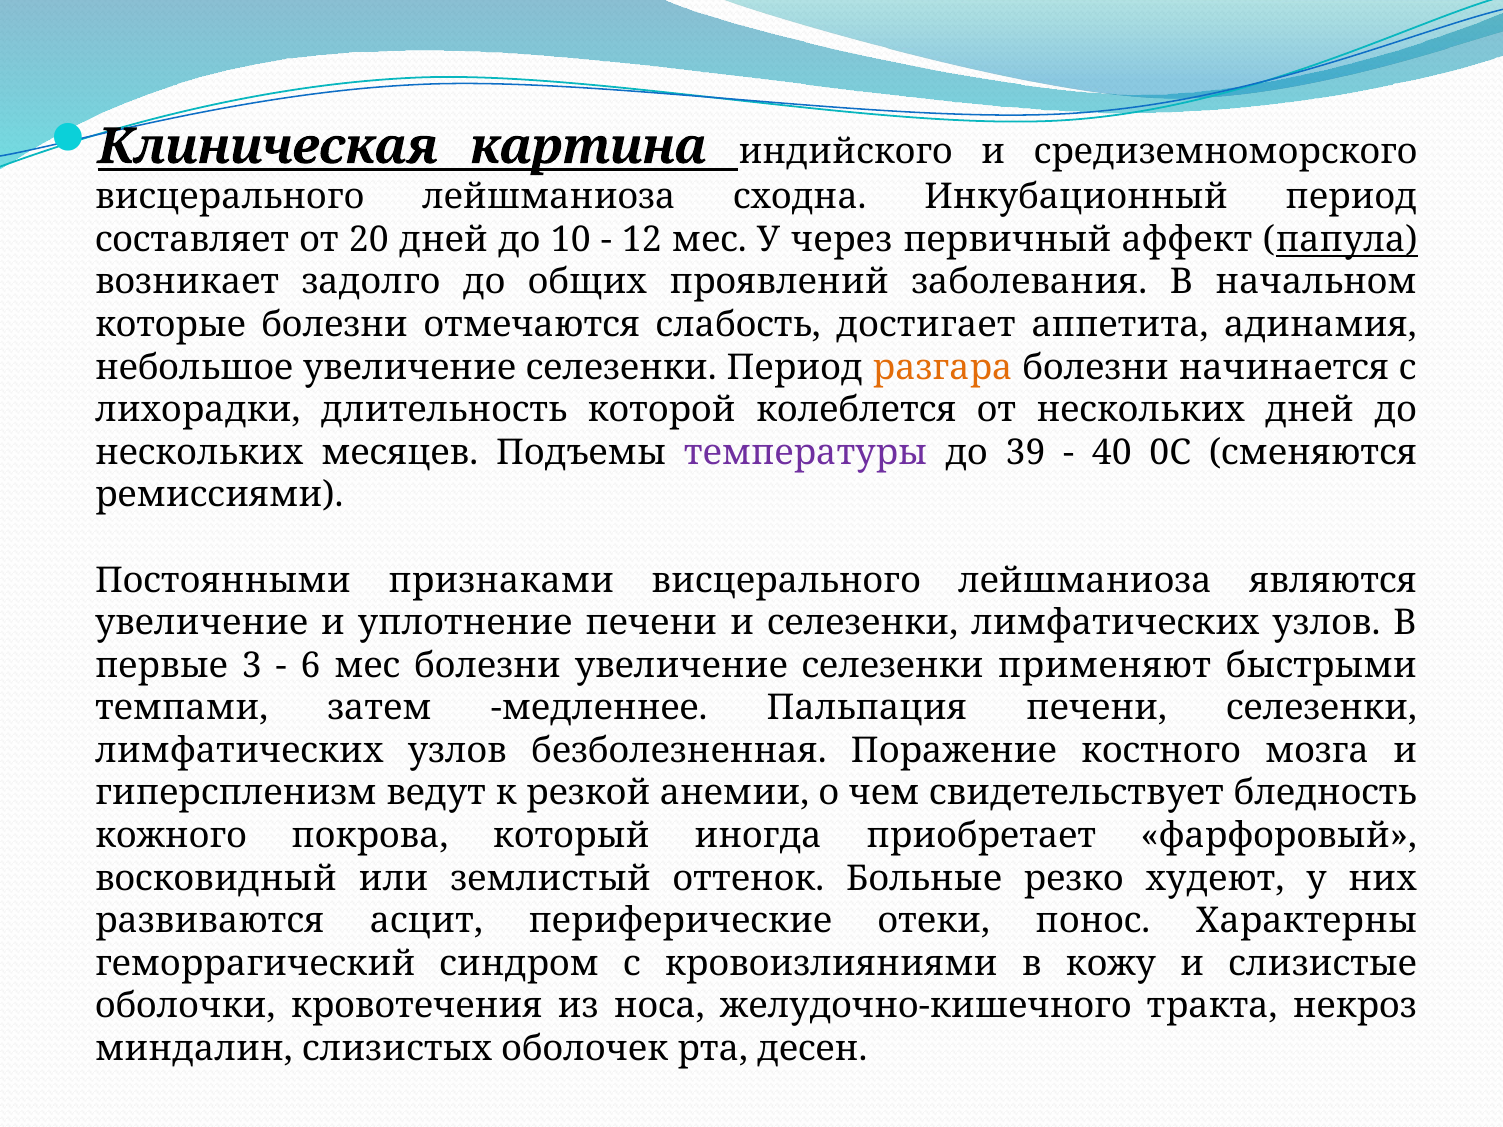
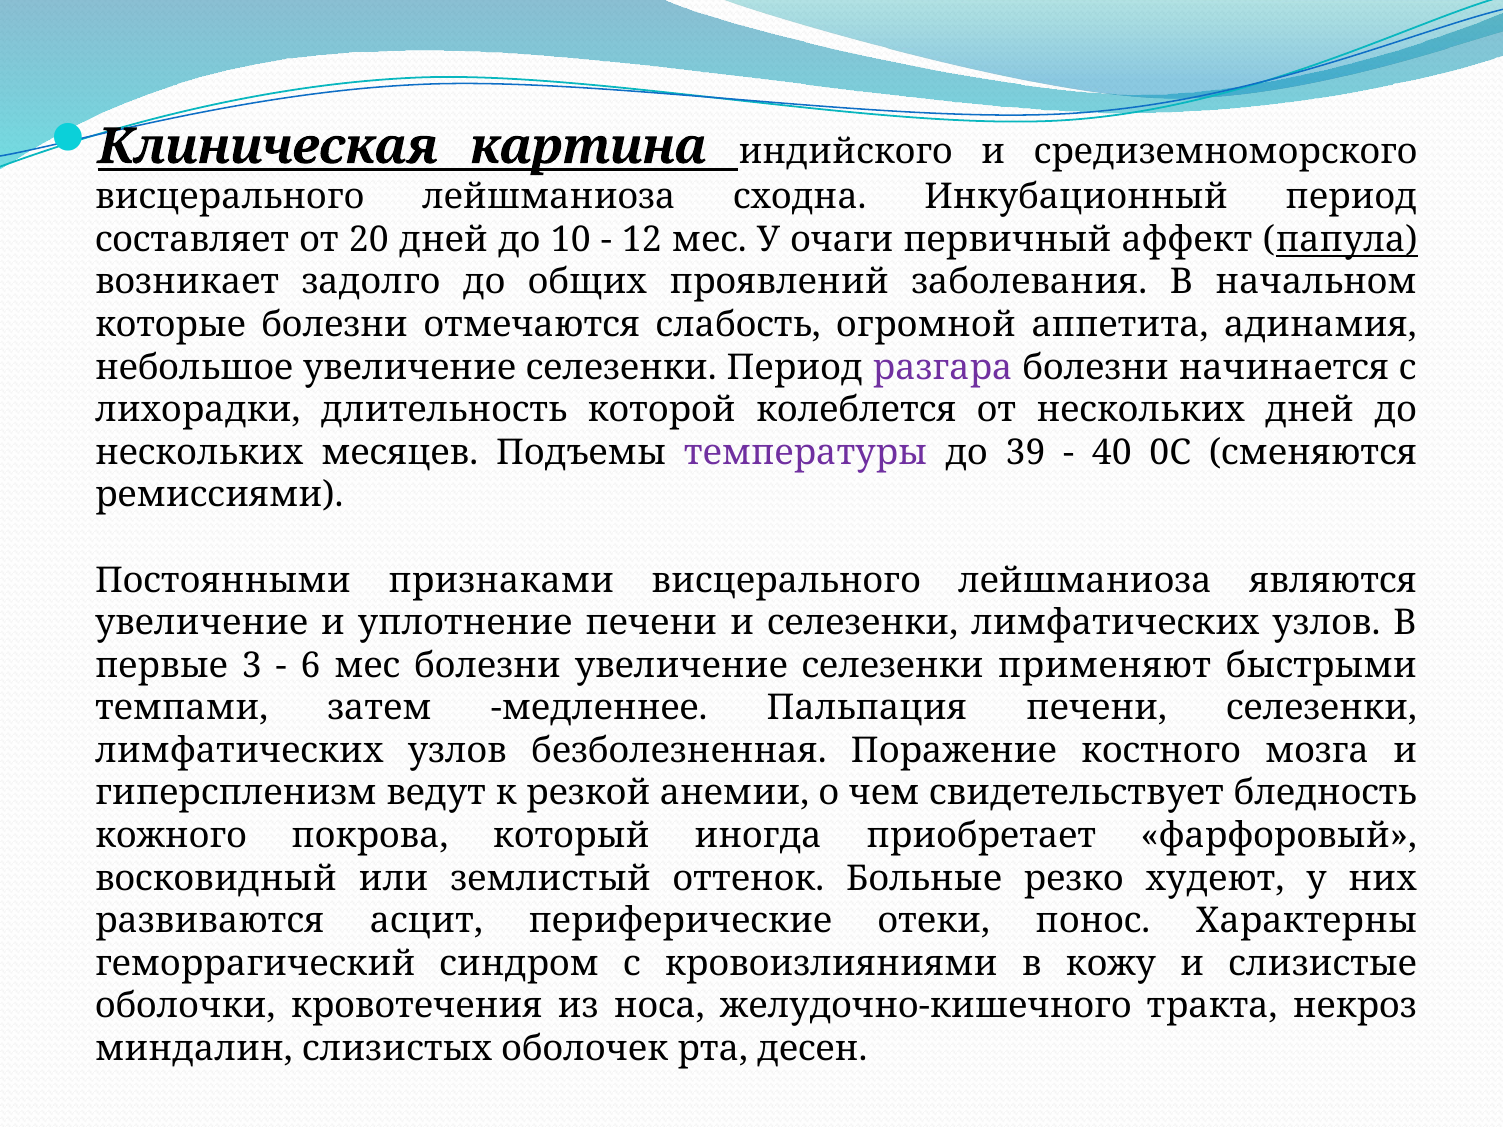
через: через -> очаги (842, 240)
достигает: достигает -> огромной (926, 325)
разгара colour: orange -> purple (943, 367)
